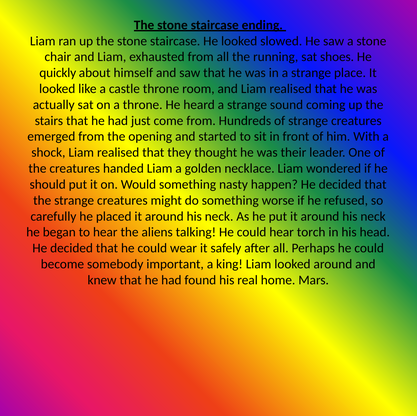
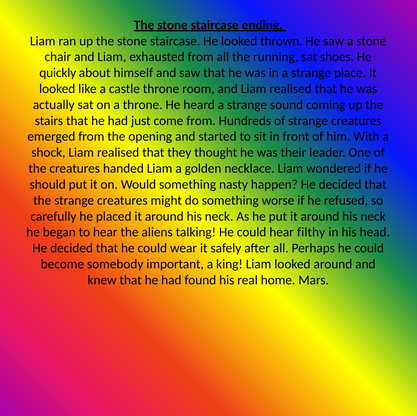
slowed: slowed -> thrown (281, 41)
torch: torch -> filthy (311, 232)
